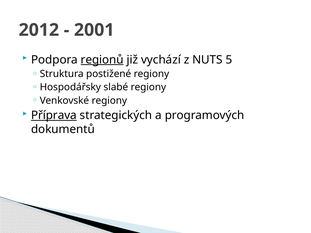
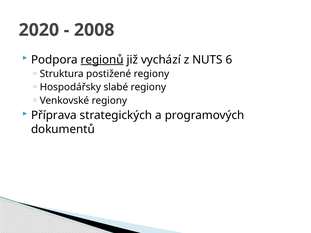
2012: 2012 -> 2020 (39, 30)
2001: 2001 -> 2008 (94, 30)
5: 5 -> 6 (229, 60)
Příprava underline: present -> none (54, 115)
